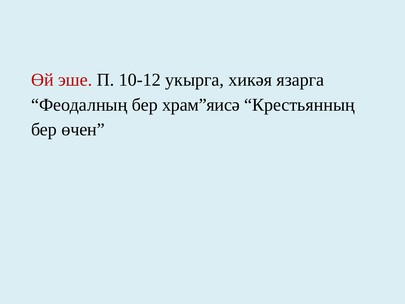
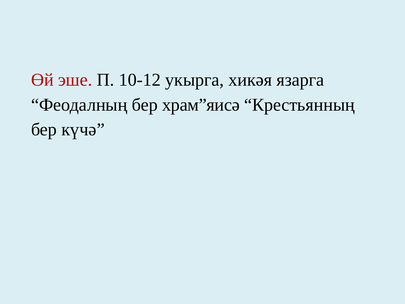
өчен: өчен -> күчә (83, 130)
